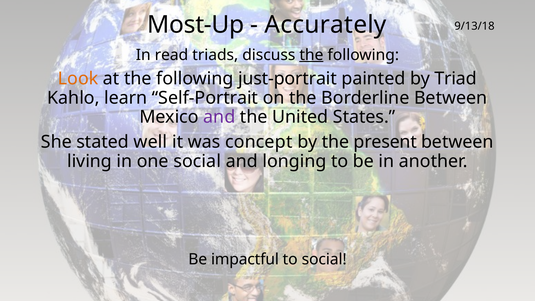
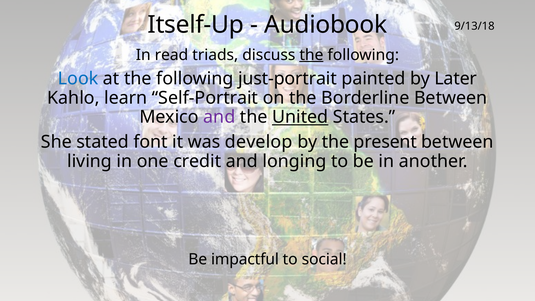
Most-Up: Most-Up -> Itself-Up (196, 25)
Accurately: Accurately -> Audiobook (326, 25)
Look colour: orange -> blue (78, 79)
Triad: Triad -> Later (456, 79)
United underline: none -> present (300, 117)
well: well -> font (151, 142)
concept: concept -> develop (259, 142)
one social: social -> credit (197, 161)
